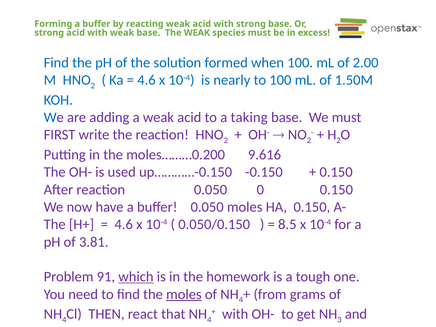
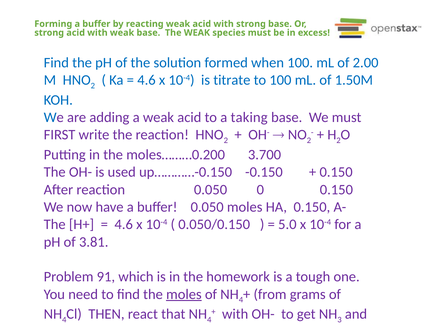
nearly: nearly -> titrate (232, 80)
9.616: 9.616 -> 3.700 (265, 155)
8.5: 8.5 -> 5.0 (287, 224)
which underline: present -> none (136, 277)
